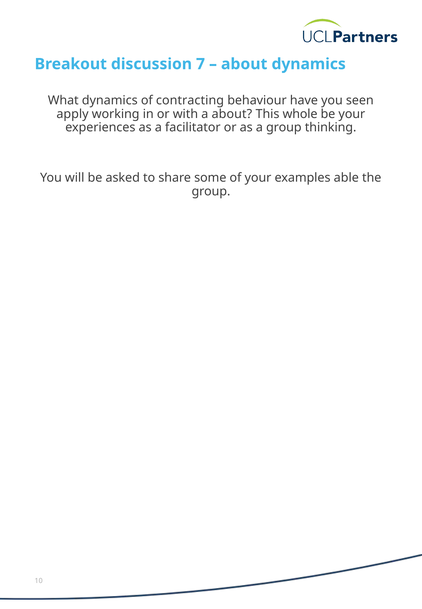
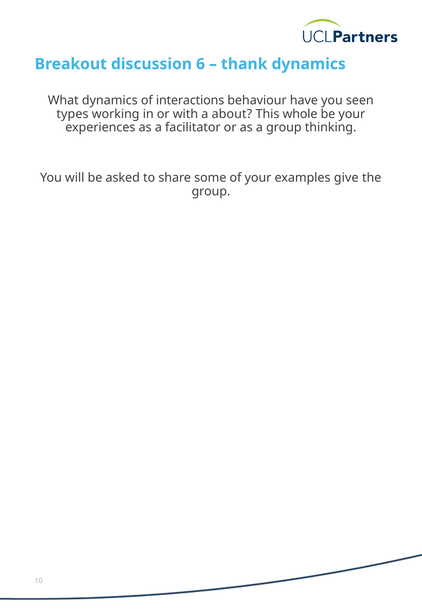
7: 7 -> 6 (201, 64)
about: about -> thank (244, 64)
contracting: contracting -> interactions (190, 101)
apply: apply -> types (72, 114)
able: able -> give (346, 178)
